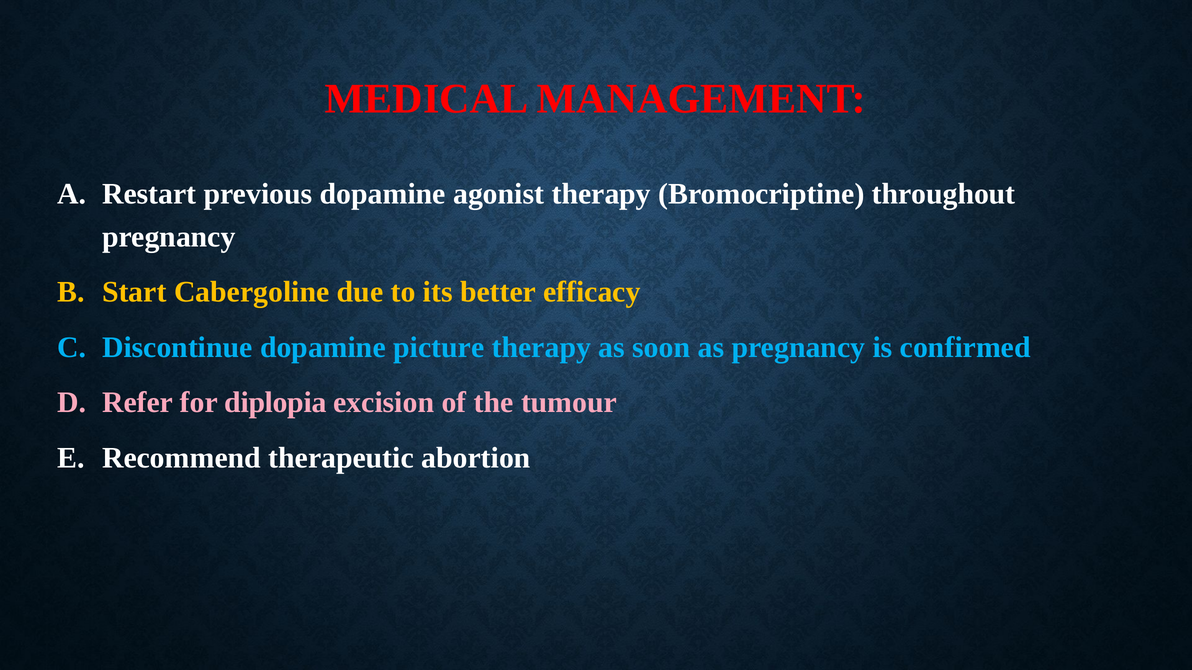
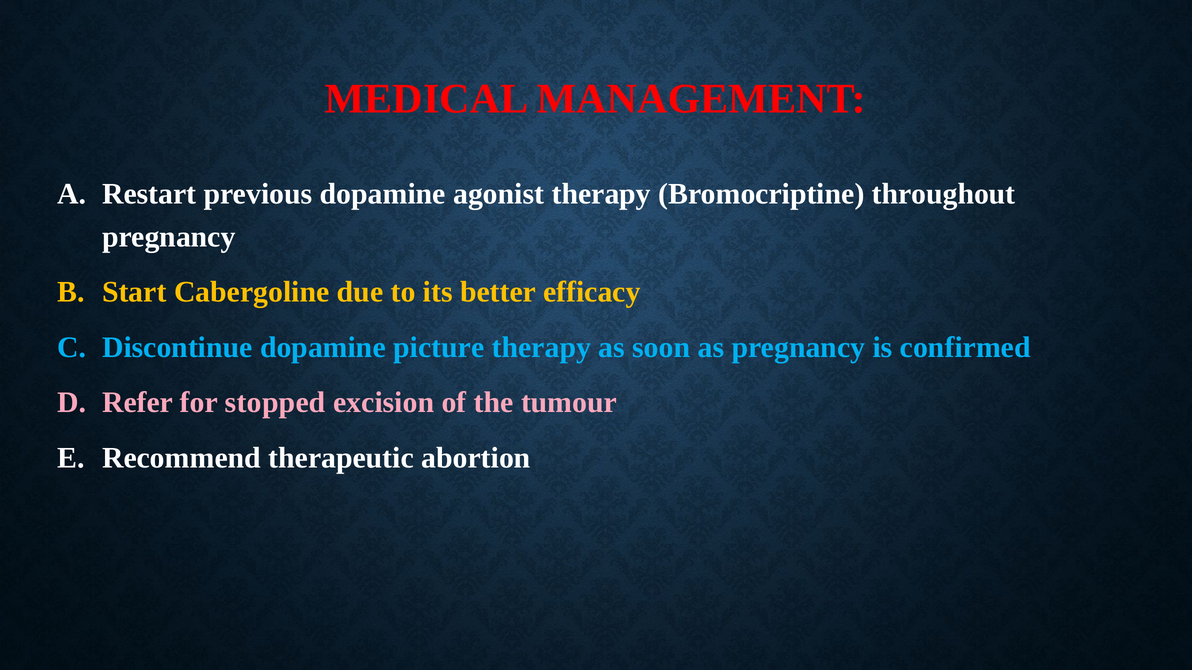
diplopia: diplopia -> stopped (275, 403)
